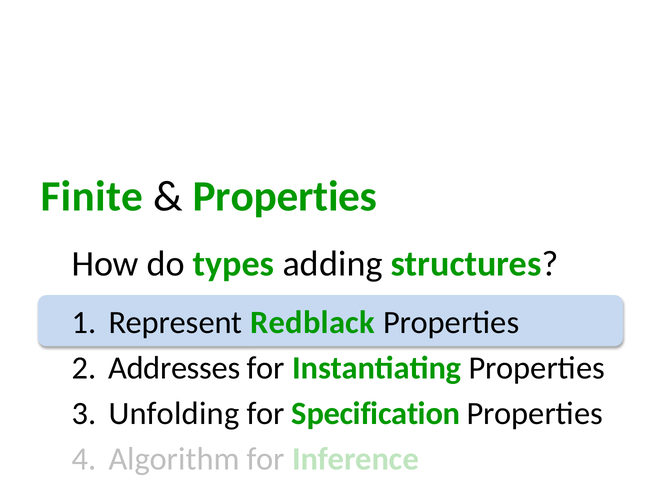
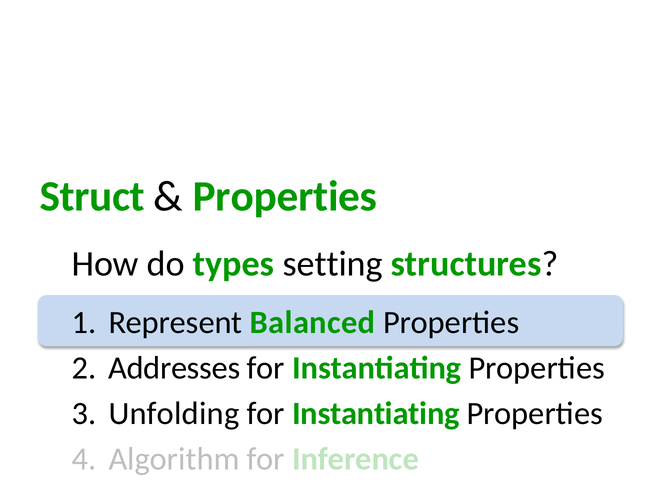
Finite: Finite -> Struct (92, 197)
adding: adding -> setting (333, 264)
Redblack: Redblack -> Balanced (313, 323)
Specification: Specification -> Instantiating (376, 414)
